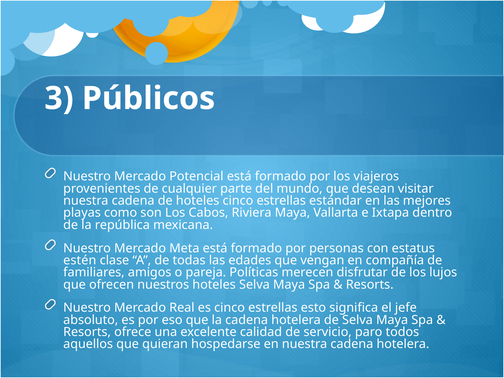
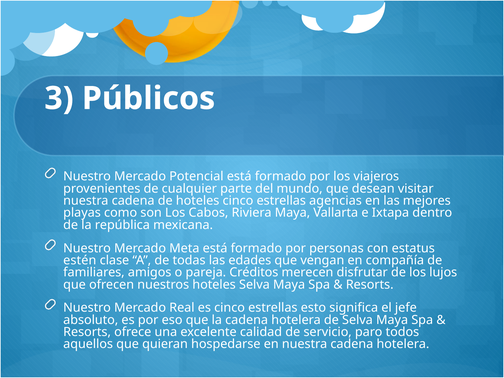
estándar: estándar -> agencias (336, 201)
Políticas: Políticas -> Créditos (254, 272)
